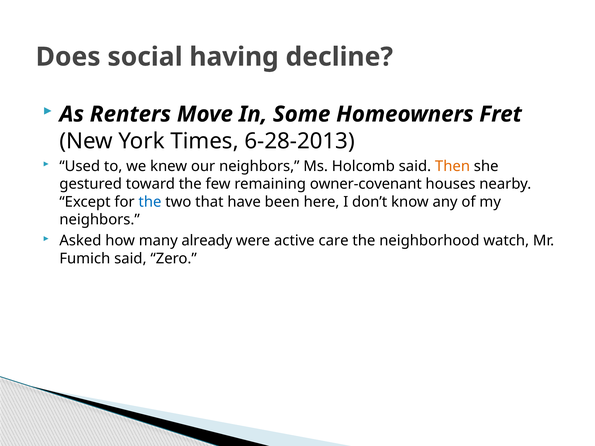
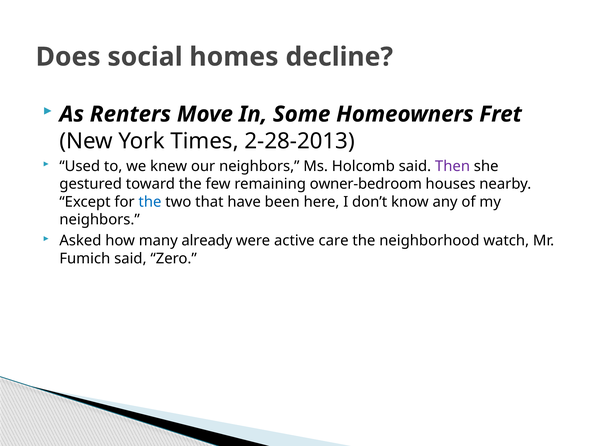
having: having -> homes (234, 57)
6-28-2013: 6-28-2013 -> 2-28-2013 (300, 141)
Then colour: orange -> purple (453, 166)
owner-covenant: owner-covenant -> owner-bedroom (366, 184)
